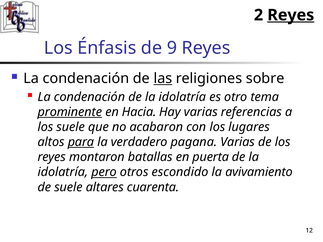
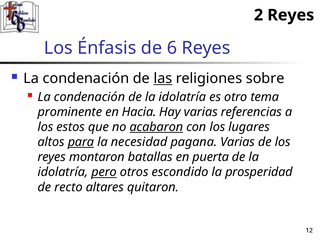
Reyes underline: present -> none (291, 15)
9: 9 -> 6 (172, 48)
prominente underline: present -> none (70, 112)
los suele: suele -> estos (71, 127)
acabaron underline: none -> present (156, 127)
verdadero: verdadero -> necesidad (139, 142)
avivamiento: avivamiento -> prosperidad (259, 172)
de suele: suele -> recto (68, 187)
cuarenta: cuarenta -> quitaron (153, 187)
